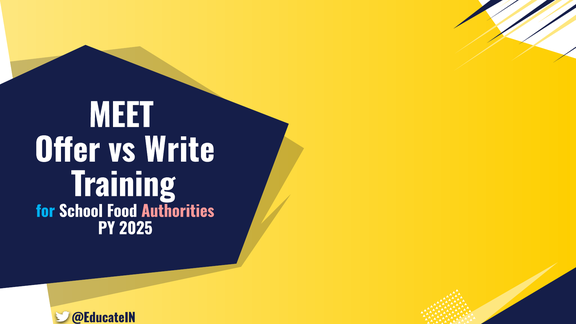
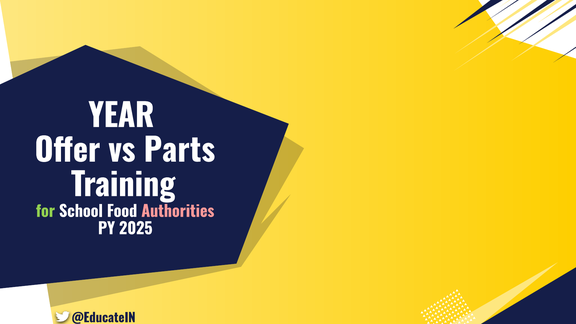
MEET: MEET -> YEAR (121, 116)
Write: Write -> Parts (179, 151)
for colour: light blue -> light green (45, 212)
